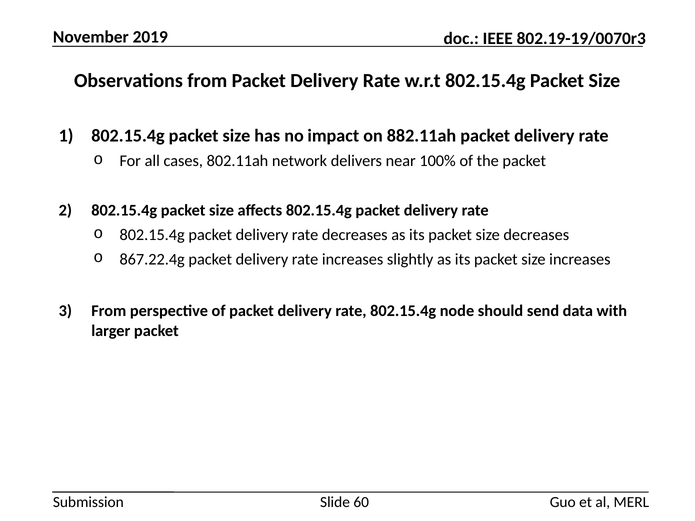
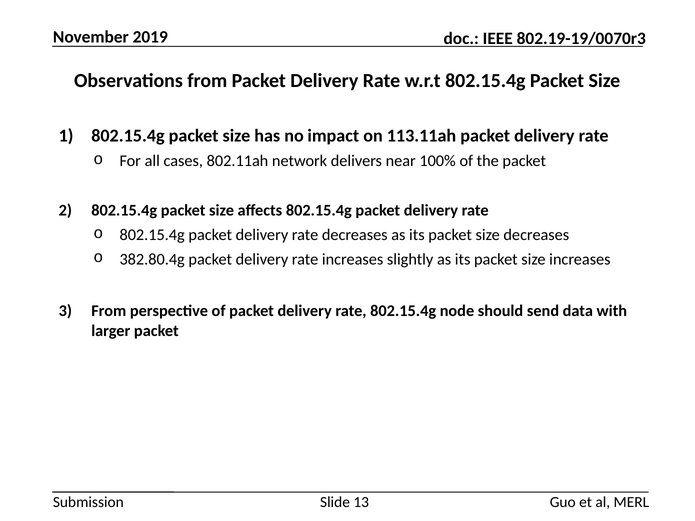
882.11ah: 882.11ah -> 113.11ah (421, 136)
867.22.4g: 867.22.4g -> 382.80.4g (152, 259)
60: 60 -> 13 (361, 503)
